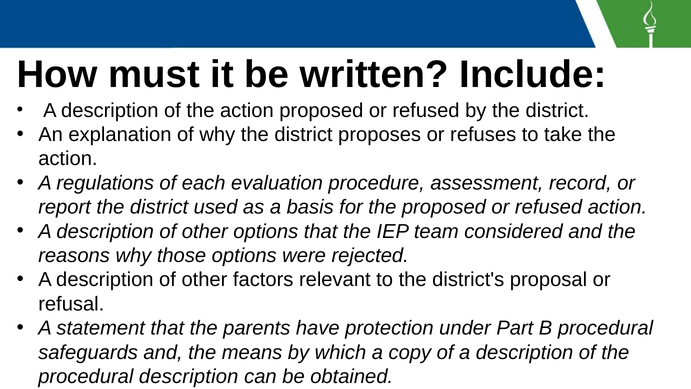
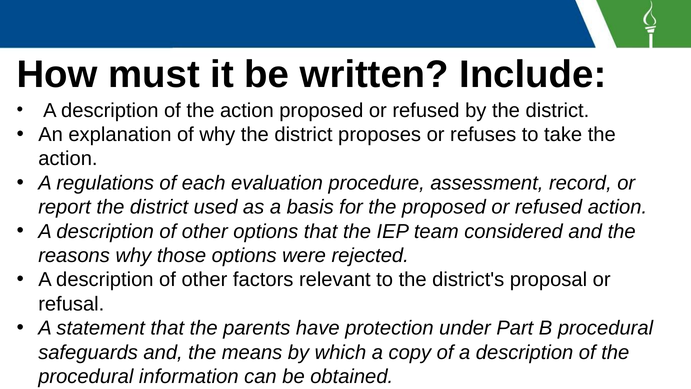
procedural description: description -> information (189, 376)
